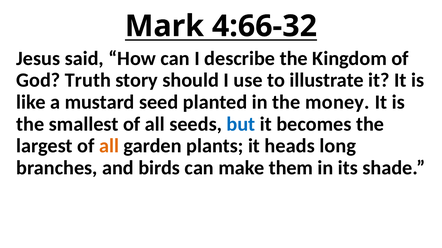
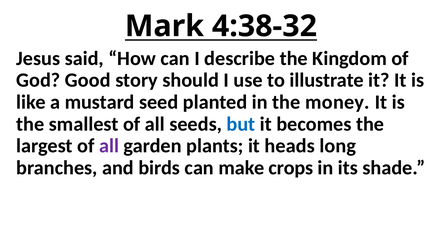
4:66-32: 4:66-32 -> 4:38-32 (264, 26)
Truth: Truth -> Good (88, 81)
all colour: orange -> purple (109, 146)
them: them -> crops (291, 168)
